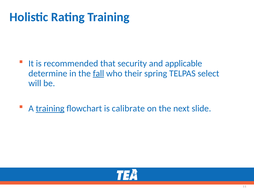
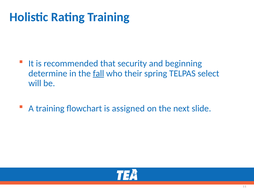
applicable: applicable -> beginning (184, 63)
training underline: present -> none (50, 108)
calibrate: calibrate -> assigned (128, 108)
